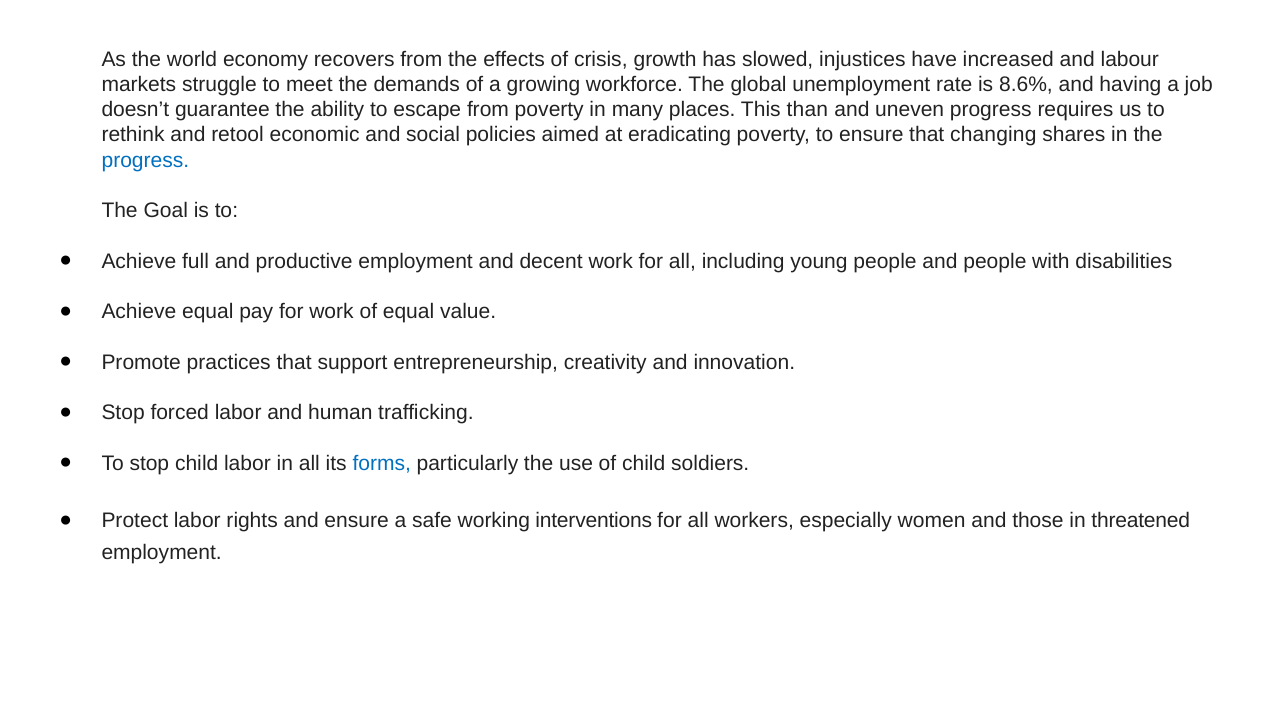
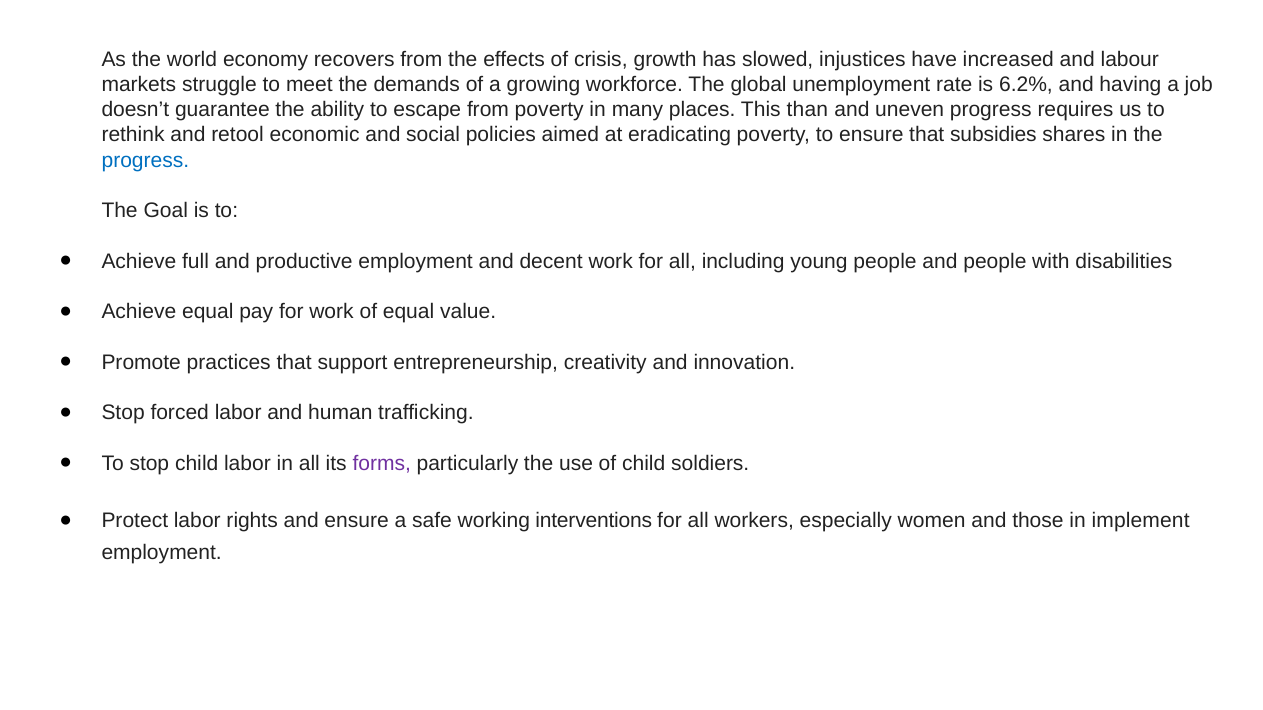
8.6%: 8.6% -> 6.2% (1026, 85)
changing: changing -> subsidies (993, 135)
forms colour: blue -> purple (382, 463)
threatened: threatened -> implement (1141, 521)
